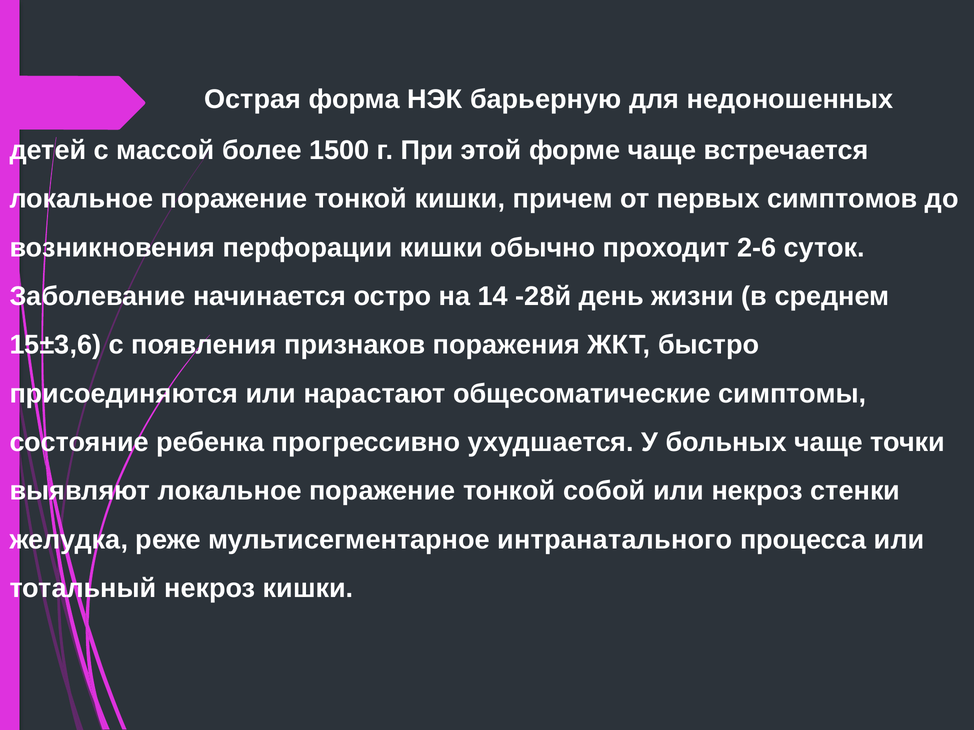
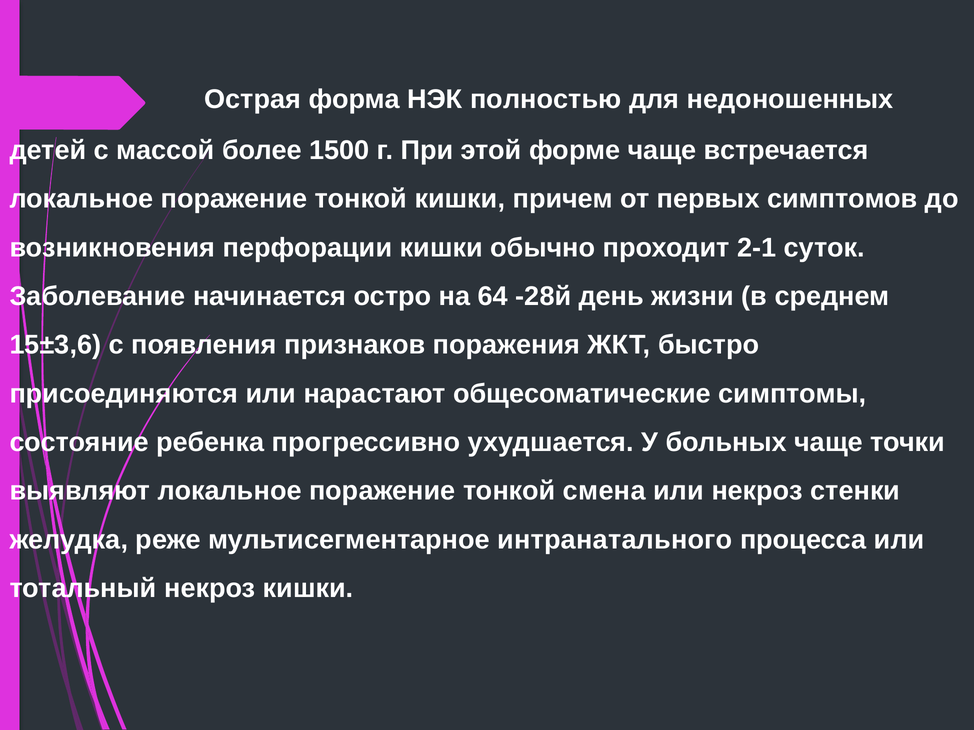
барьерную: барьерную -> полностью (546, 100)
2-6: 2-6 -> 2-1 (757, 248)
14: 14 -> 64 (493, 297)
собой: собой -> смена (604, 491)
